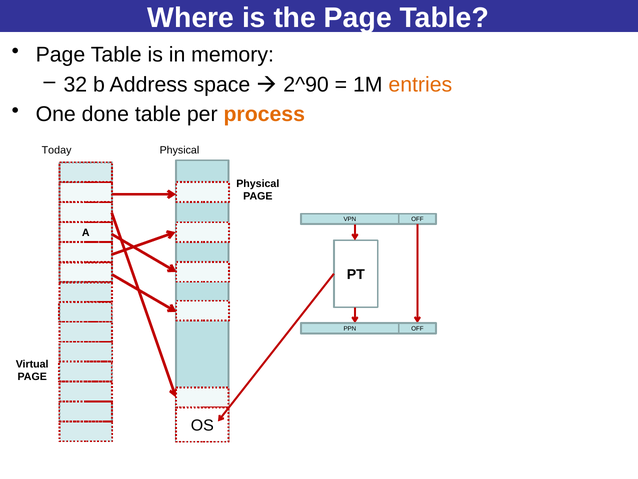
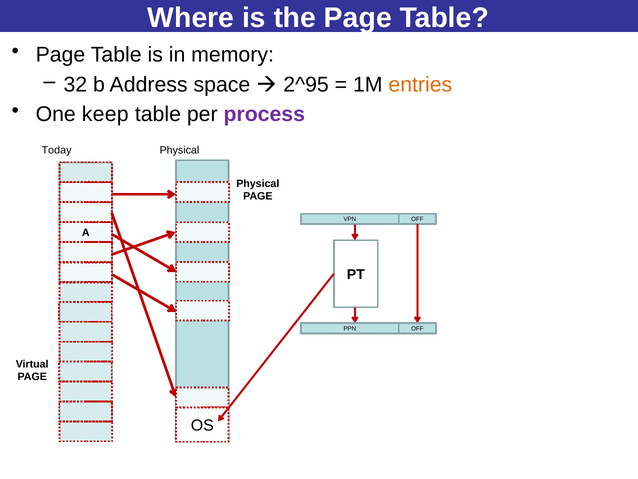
2^90: 2^90 -> 2^95 (306, 84)
done: done -> keep (105, 114)
process colour: orange -> purple (264, 114)
